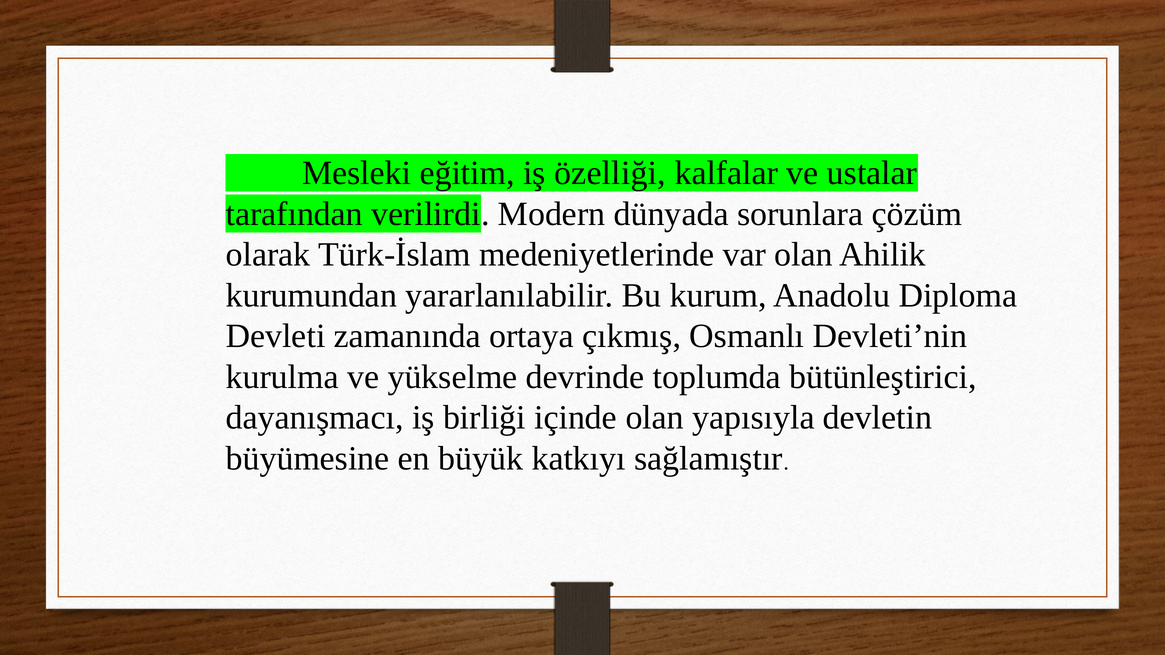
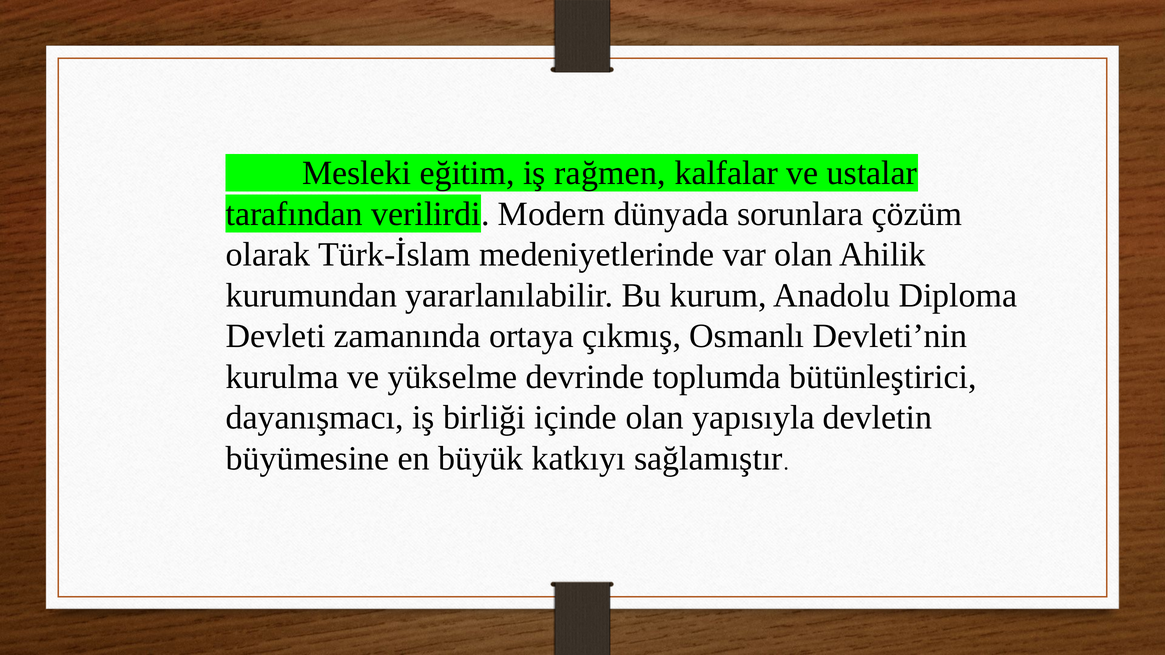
özelliği: özelliği -> rağmen (610, 173)
